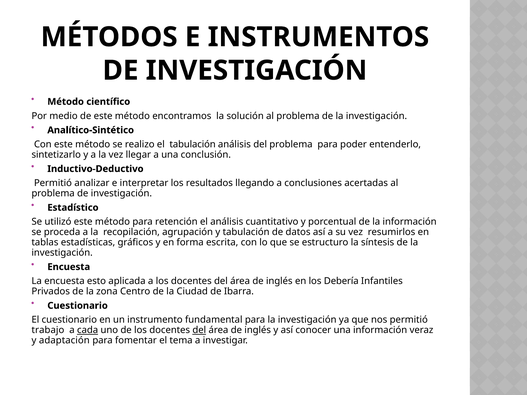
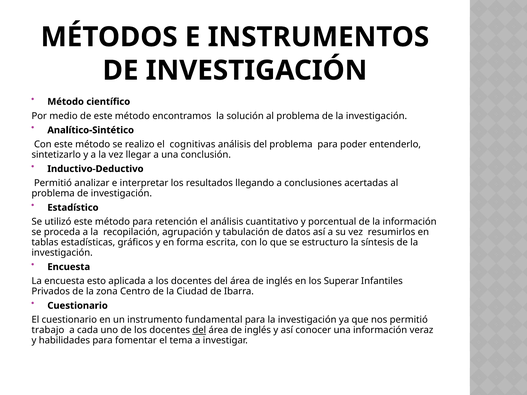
el tabulación: tabulación -> cognitivas (193, 144)
Debería: Debería -> Superar (341, 281)
cada underline: present -> none (88, 330)
adaptación: adaptación -> habilidades (64, 341)
